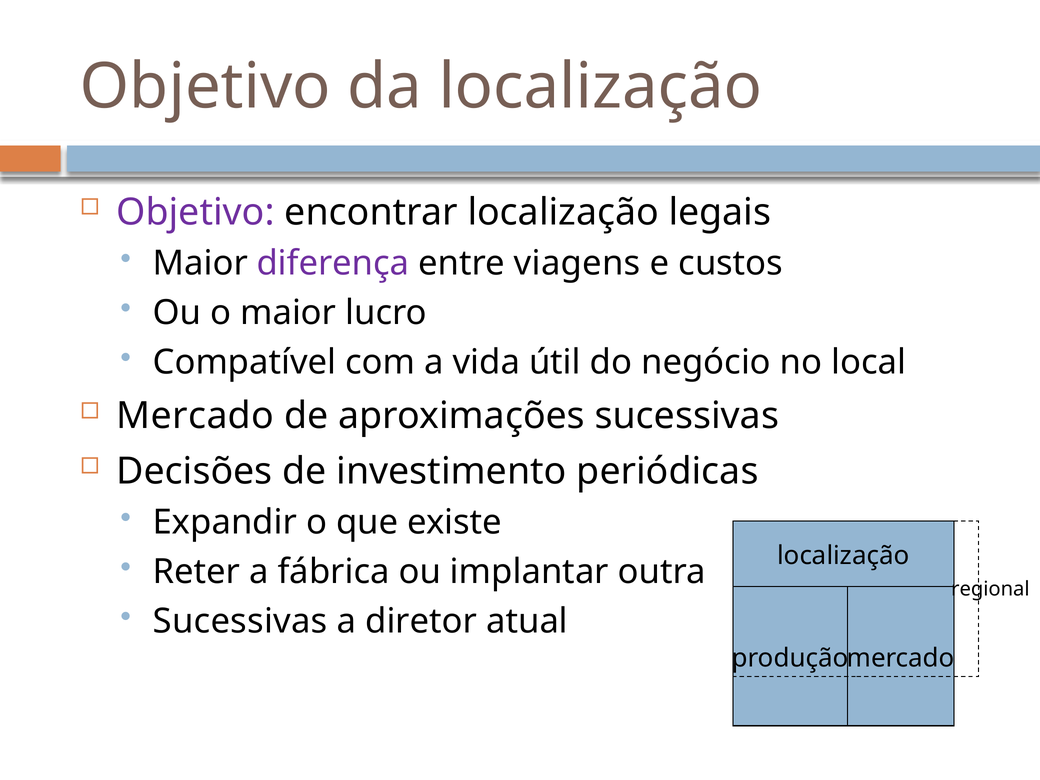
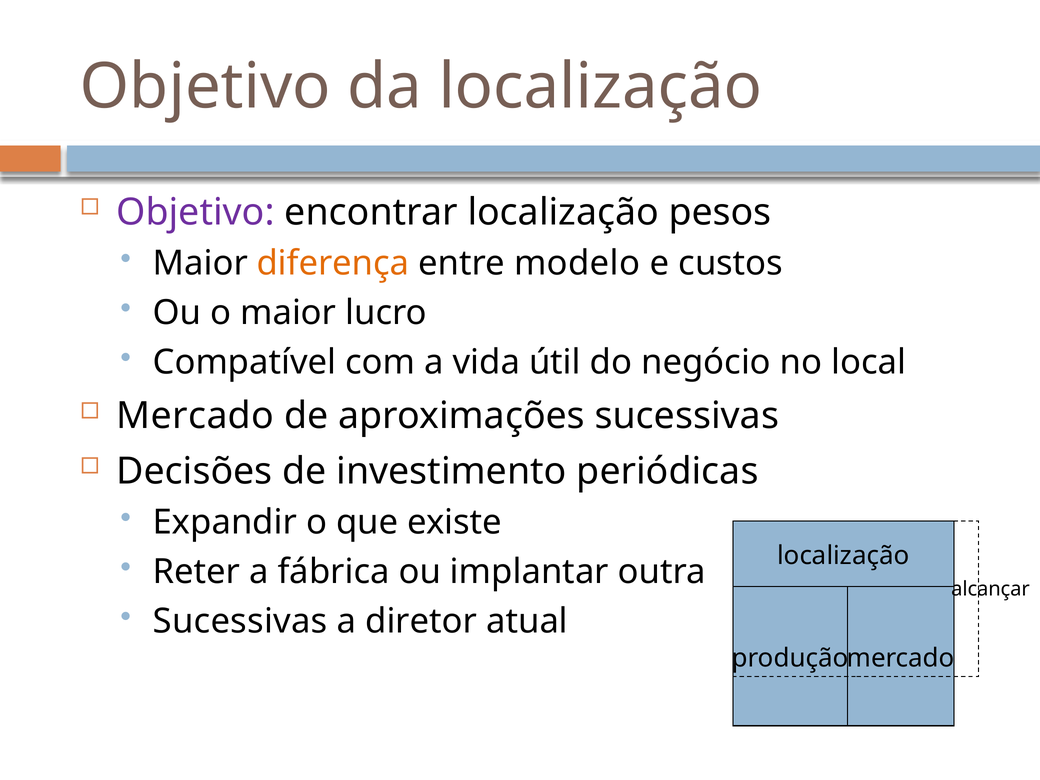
legais: legais -> pesos (720, 212)
diferença colour: purple -> orange (333, 263)
viagens: viagens -> modelo (577, 263)
regional: regional -> alcançar (990, 589)
